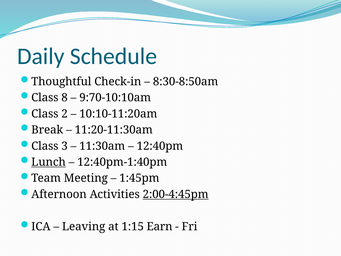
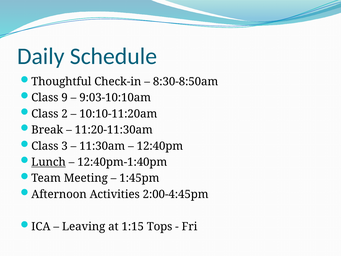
8: 8 -> 9 (65, 98)
9:70-10:10am: 9:70-10:10am -> 9:03-10:10am (115, 98)
2:00-4:45pm underline: present -> none (176, 194)
Earn: Earn -> Tops (160, 226)
